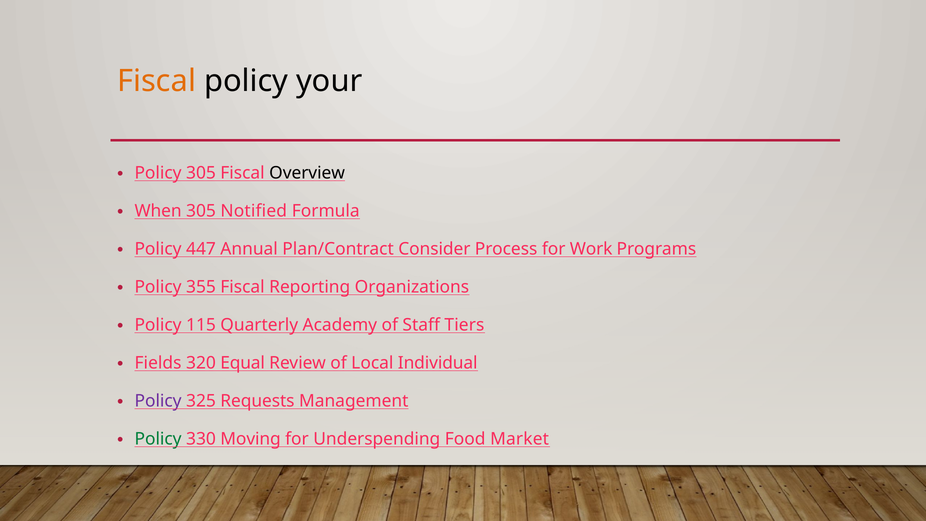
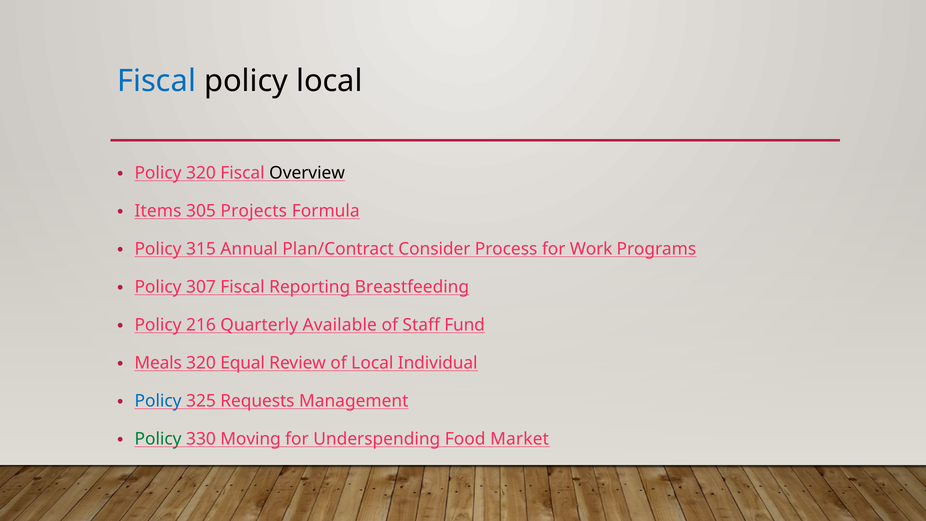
Fiscal colour: orange -> blue (157, 81)
policy your: your -> local (329, 81)
Policy 305: 305 -> 320 (201, 173)
When: When -> Items (158, 211)
Notified: Notified -> Projects (254, 211)
447: 447 -> 315 (201, 249)
355: 355 -> 307 (201, 287)
Organizations: Organizations -> Breastfeeding (412, 287)
115: 115 -> 216 (201, 325)
Academy: Academy -> Available (340, 325)
Tiers: Tiers -> Fund (465, 325)
Fields: Fields -> Meals (158, 363)
Policy colour: purple -> blue (158, 401)
